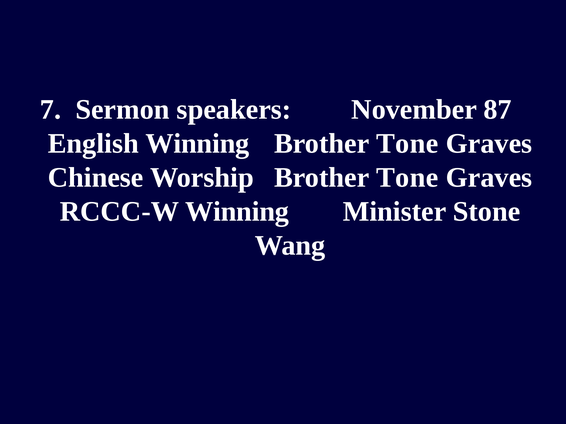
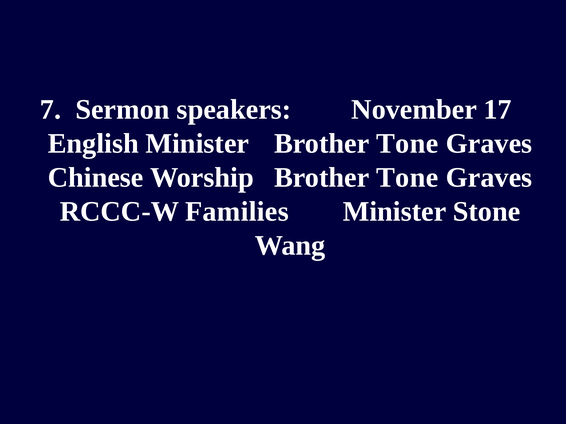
87: 87 -> 17 (498, 110)
English Winning: Winning -> Minister (197, 144)
RCCC-W Winning: Winning -> Families (237, 212)
